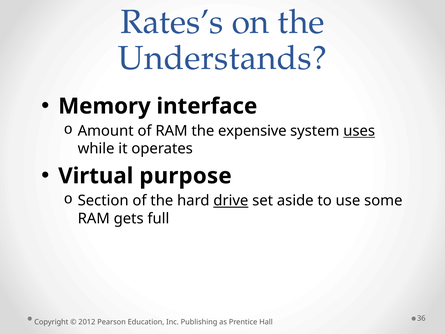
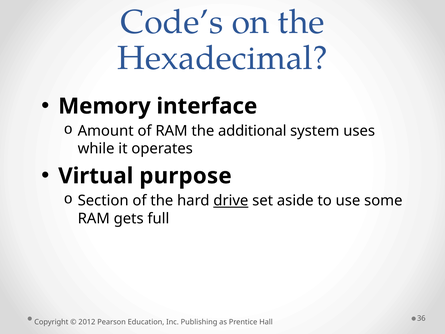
Rates’s: Rates’s -> Code’s (172, 22)
Understands: Understands -> Hexadecimal (222, 58)
expensive: expensive -> additional (252, 131)
uses underline: present -> none (359, 131)
